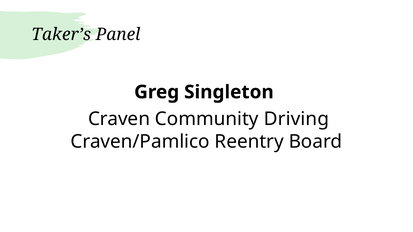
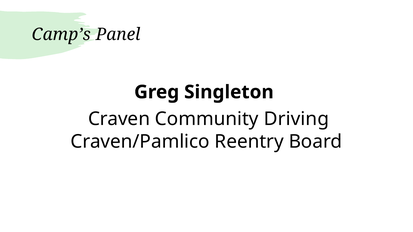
Taker’s: Taker’s -> Camp’s (61, 35)
